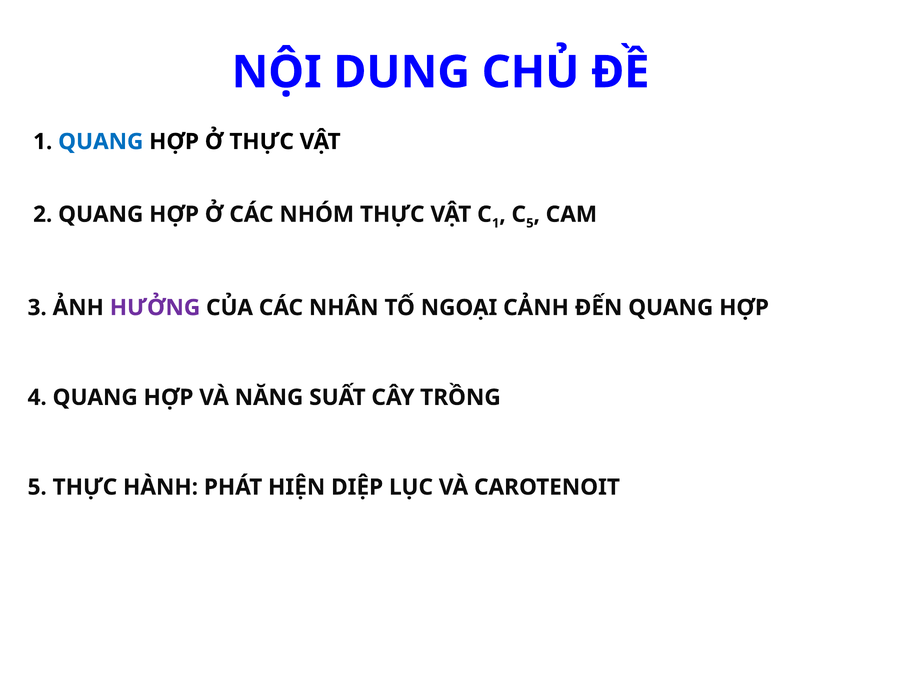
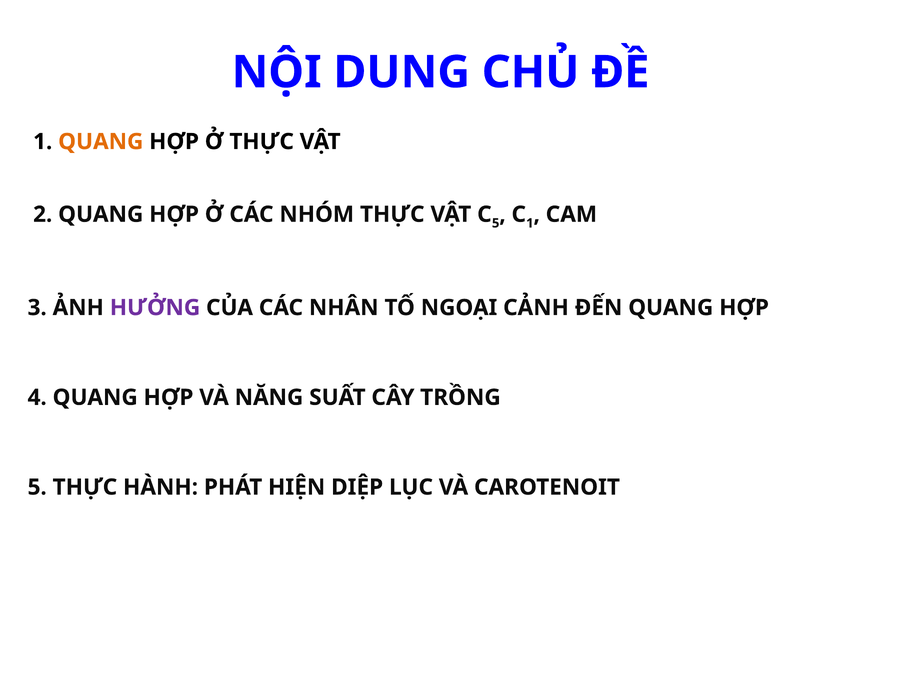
QUANG colour: blue -> orange (101, 142)
1: 1 -> 5 (496, 223)
5: 5 -> 1 (530, 223)
